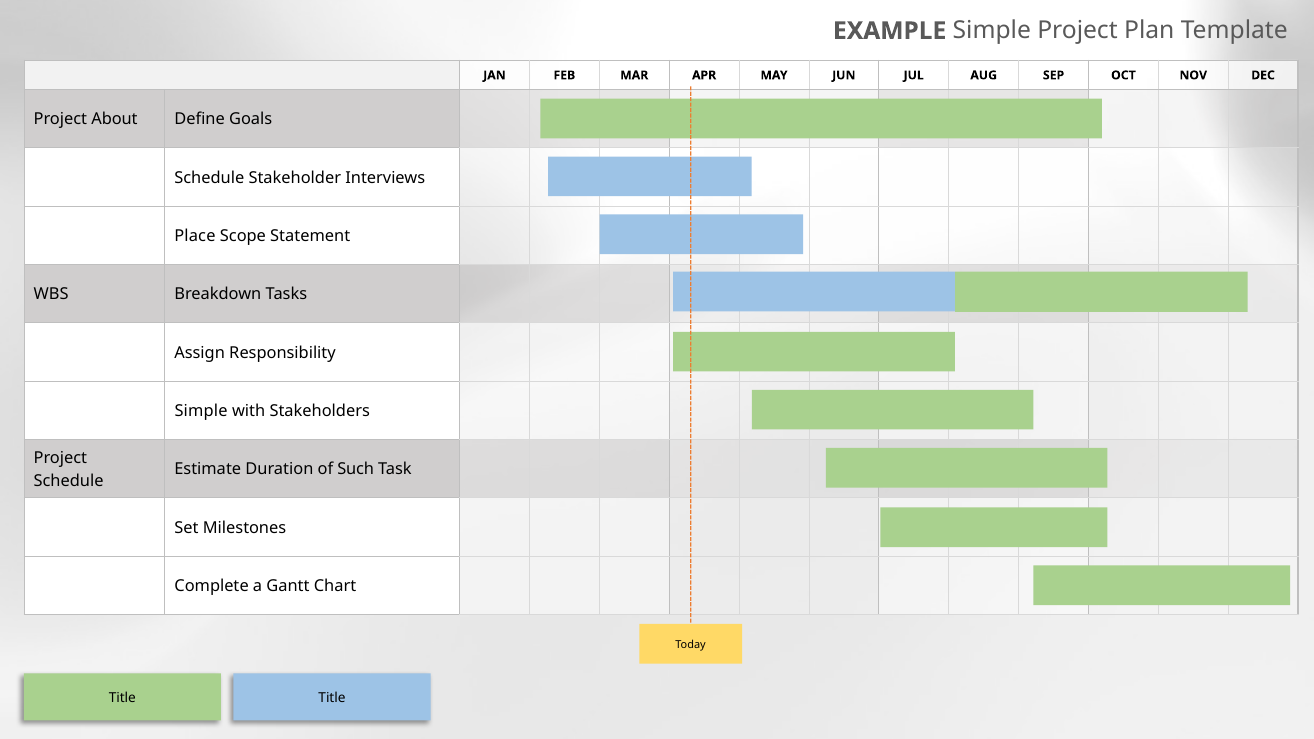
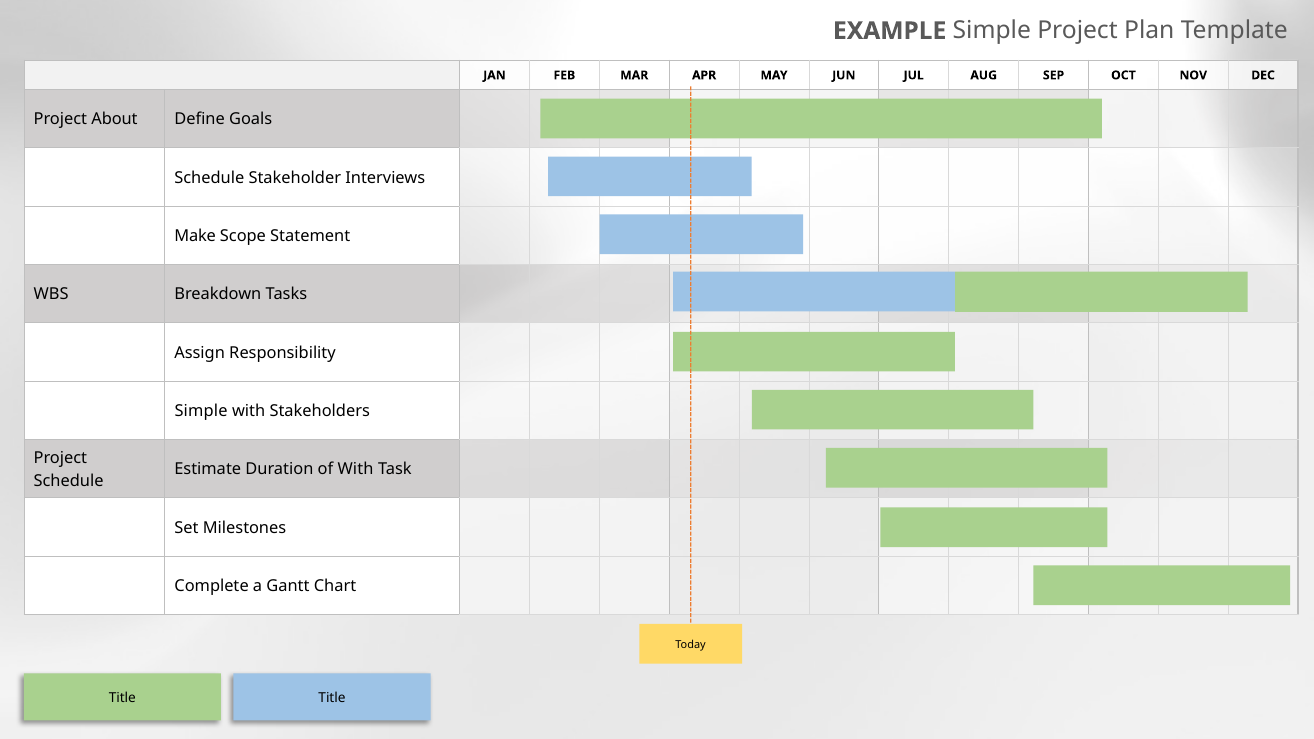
Place: Place -> Make (195, 236)
of Such: Such -> With (356, 470)
